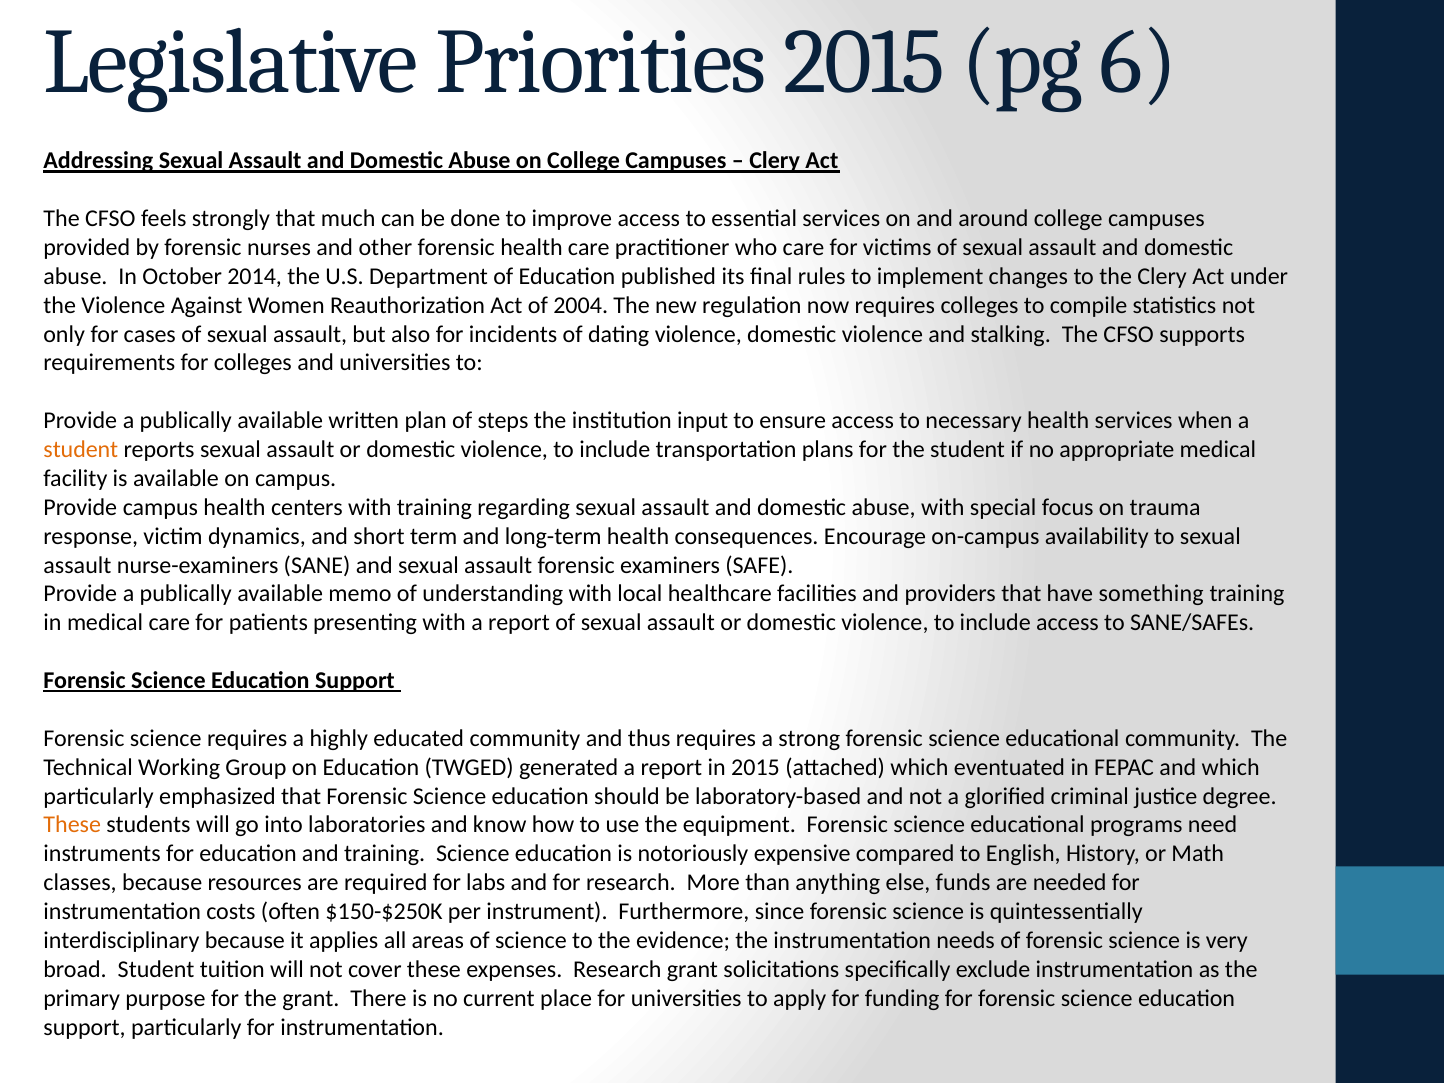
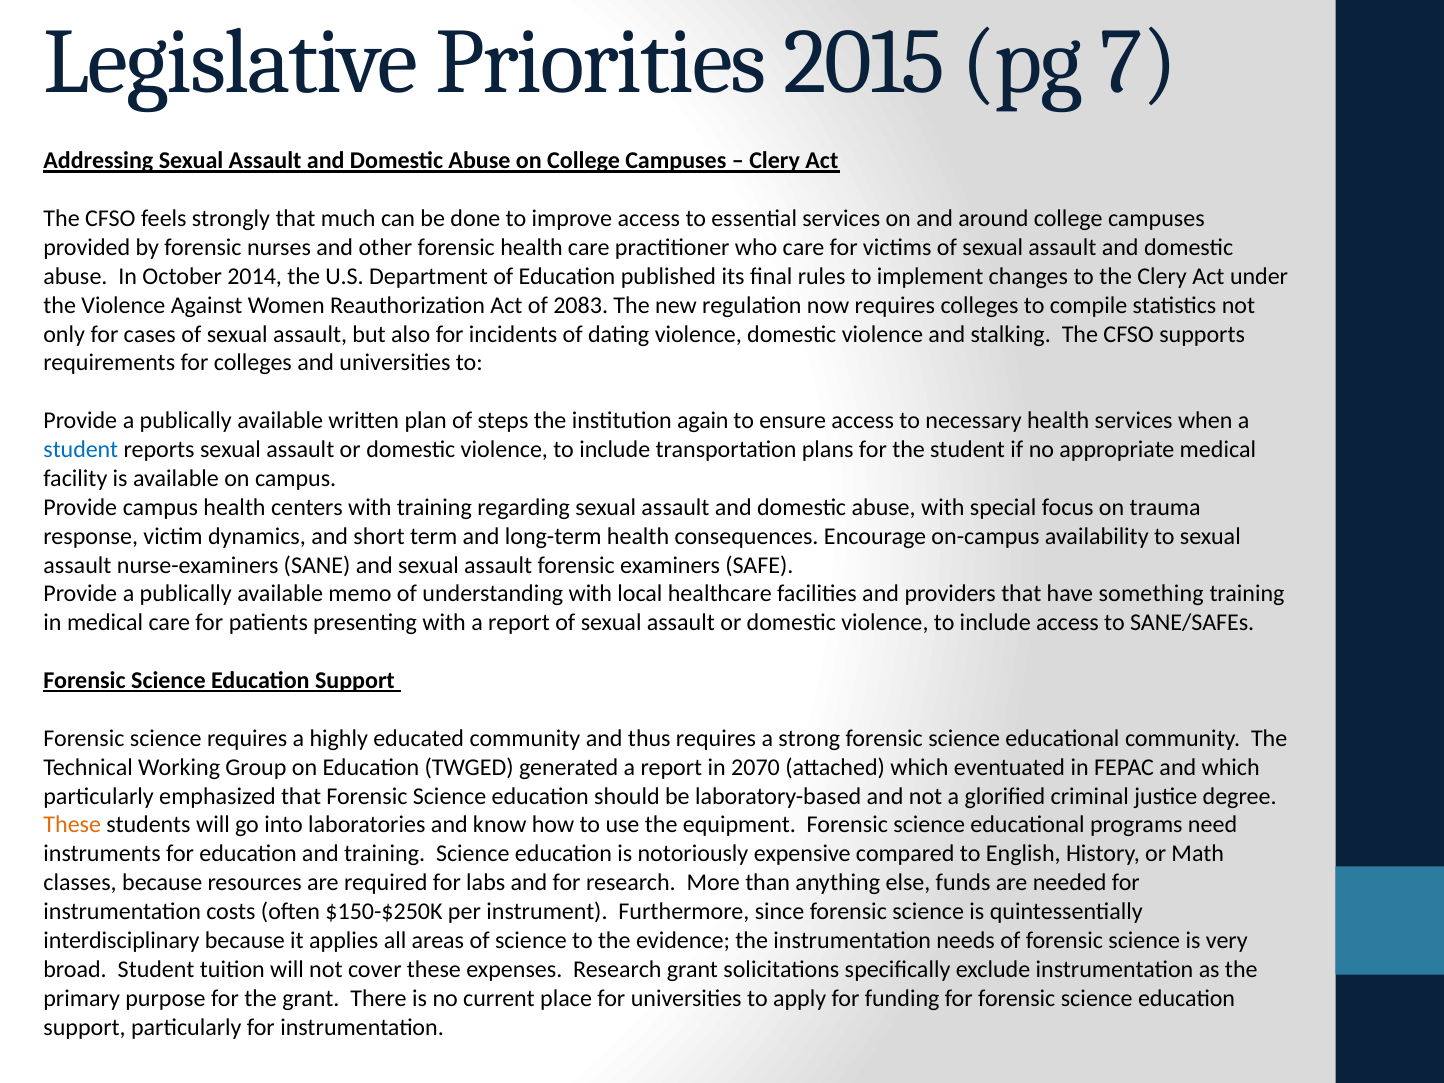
6: 6 -> 7 (1139, 62)
2004: 2004 -> 2083 (581, 305)
input: input -> again (703, 421)
student colour: orange -> blue (81, 450)
in 2015: 2015 -> 2070 (756, 767)
